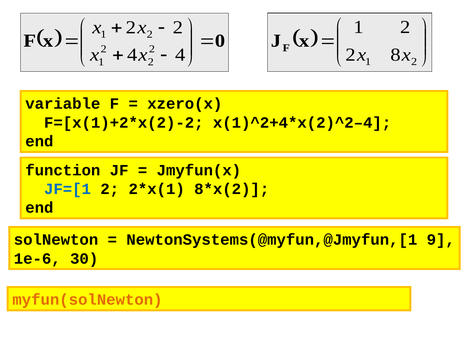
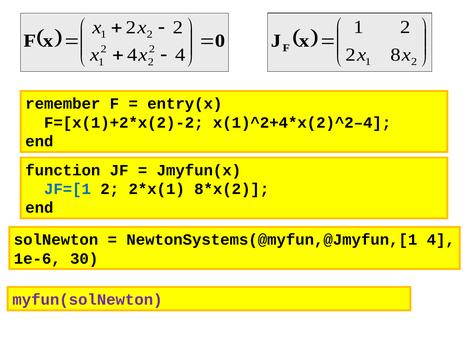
variable: variable -> remember (63, 104)
xzero(x: xzero(x -> entry(x (185, 104)
NewtonSystems(@myfun,@Jmyfun,[1 9: 9 -> 4 (441, 240)
myfun(solNewton colour: orange -> purple (87, 299)
